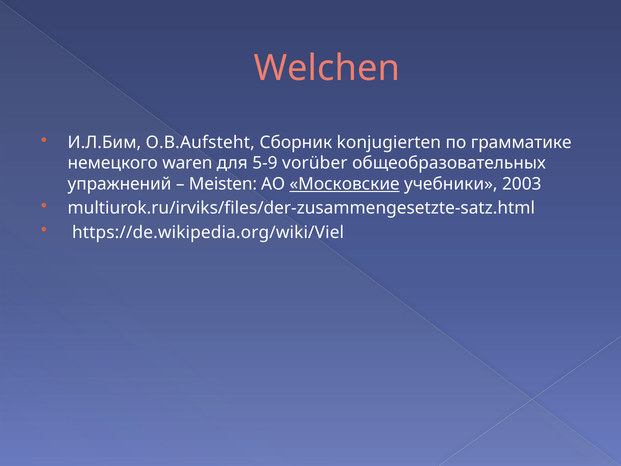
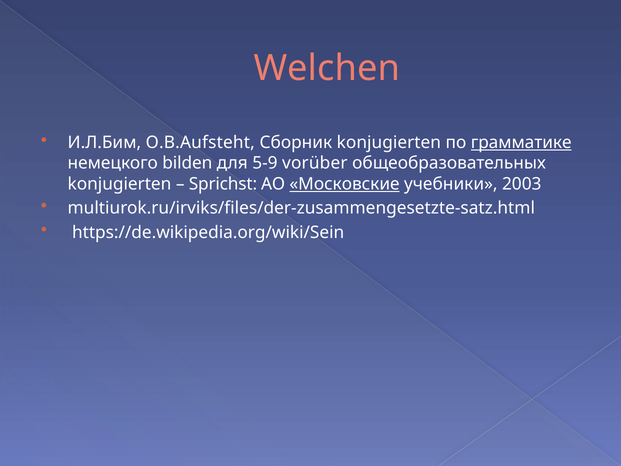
грамматике underline: none -> present (521, 142)
waren: waren -> bilden (187, 163)
упражнений: упражнений -> konjugierten (119, 184)
Meisten: Meisten -> Sprichst (223, 184)
https://de.wikipedia.org/wiki/Viel: https://de.wikipedia.org/wiki/Viel -> https://de.wikipedia.org/wiki/Sein (208, 232)
